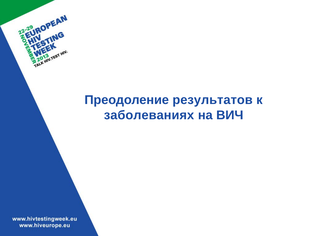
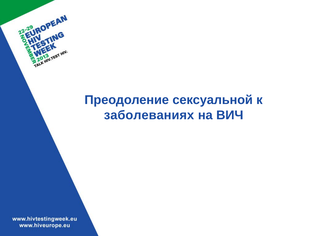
результатов: результатов -> сексуальной (213, 100)
